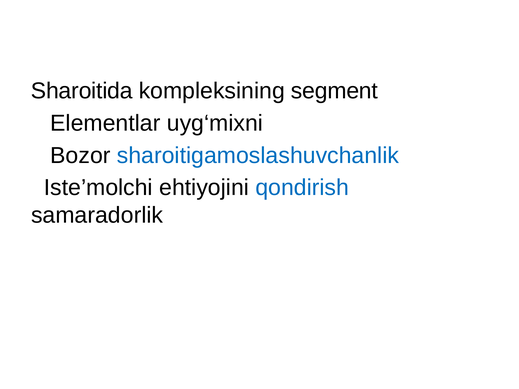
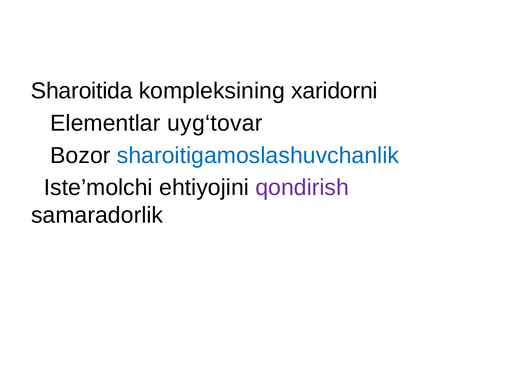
segment: segment -> xaridorni (334, 91)
uyg‘mixni: uyg‘mixni -> uyg‘tovar (215, 123)
qondirish colour: blue -> purple (302, 188)
